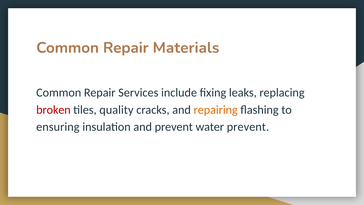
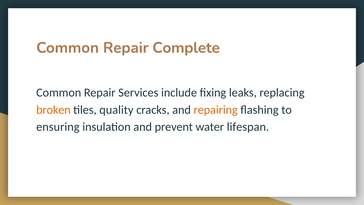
Materials: Materials -> Complete (186, 48)
broken colour: red -> orange (53, 110)
water prevent: prevent -> lifespan (248, 127)
